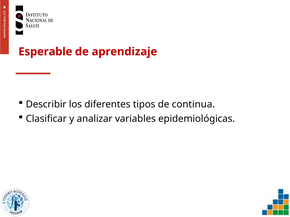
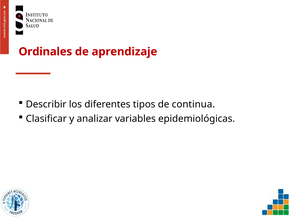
Esperable: Esperable -> Ordinales (45, 52)
